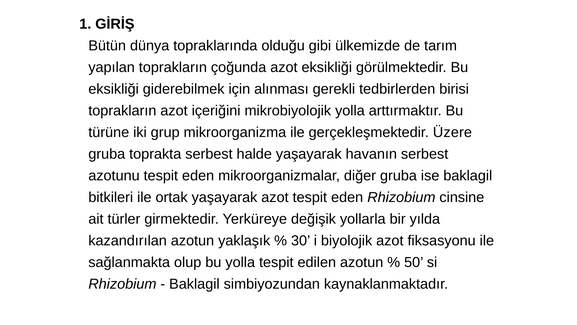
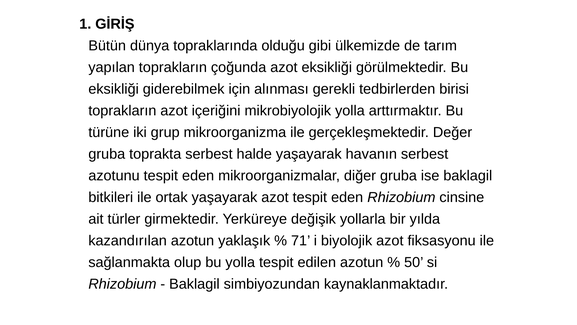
Üzere: Üzere -> Değer (453, 132)
30: 30 -> 71 (301, 240)
